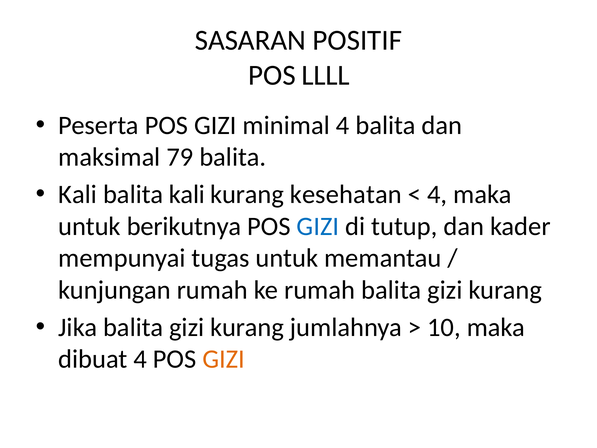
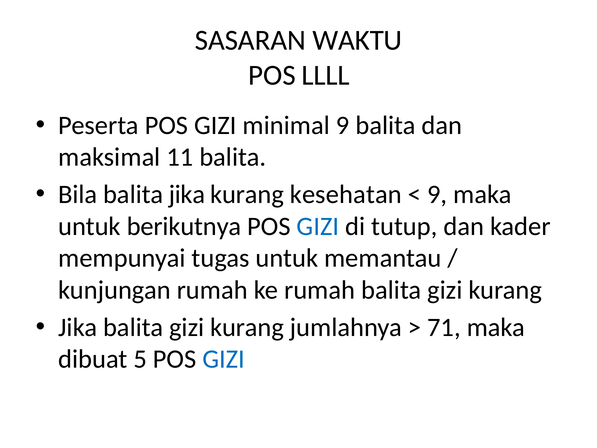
POSITIF: POSITIF -> WAKTU (357, 40)
minimal 4: 4 -> 9 (343, 125)
79: 79 -> 11 (180, 157)
Kali: Kali -> Bila (78, 194)
balita kali: kali -> jika (187, 194)
4: 4 -> 9 (437, 194)
10: 10 -> 71 (444, 327)
dibuat 4: 4 -> 5 (140, 359)
GIZI colour: orange -> blue (224, 359)
